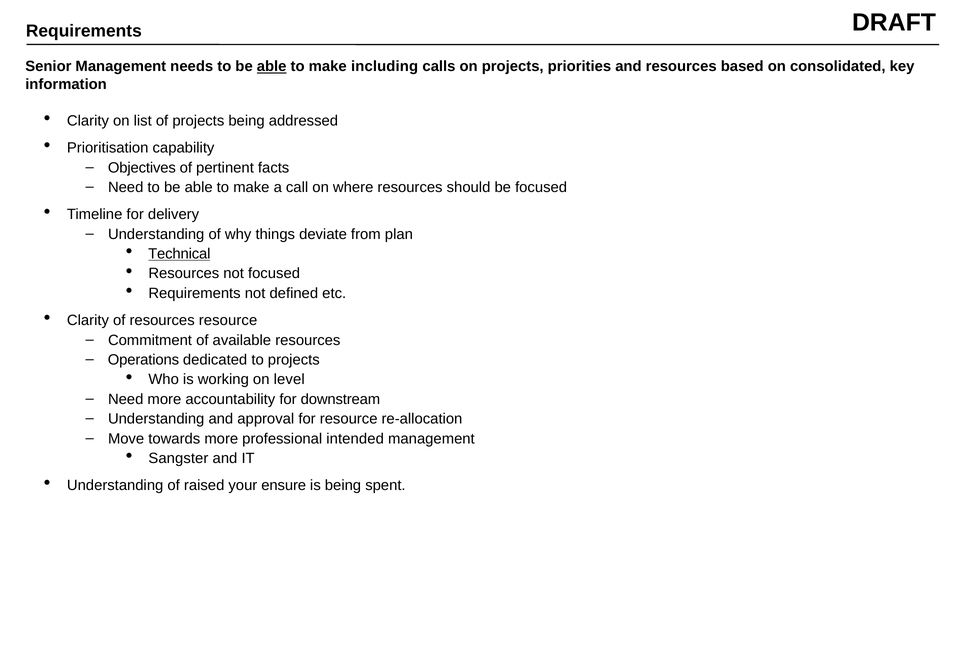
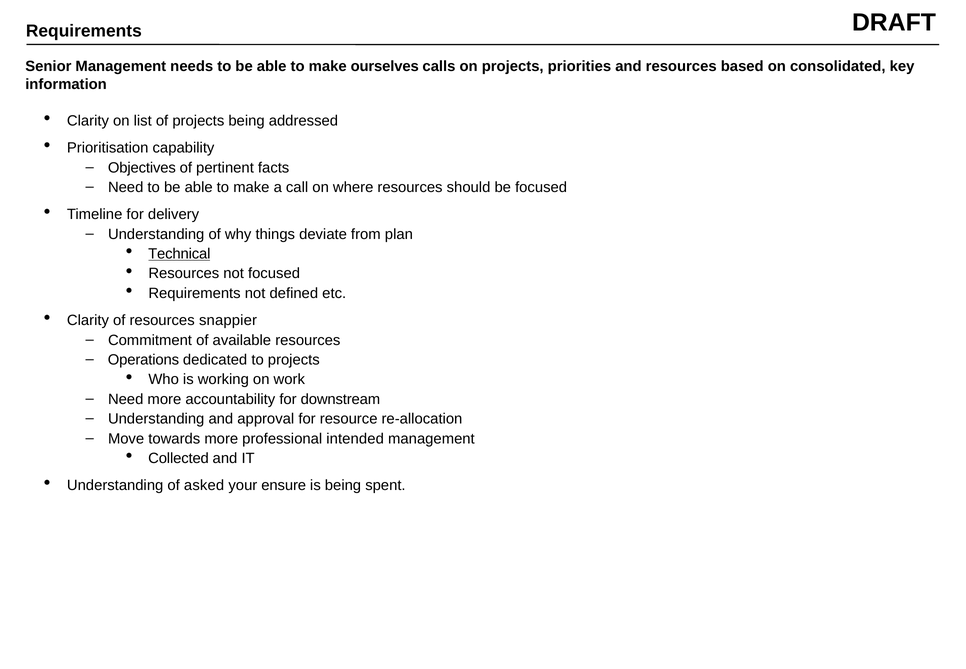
able underline: present -> none (272, 66)
including: including -> ourselves (385, 66)
resources resource: resource -> snappier (228, 320)
level: level -> work (289, 379)
Sangster: Sangster -> Collected (179, 458)
raised: raised -> asked (204, 485)
